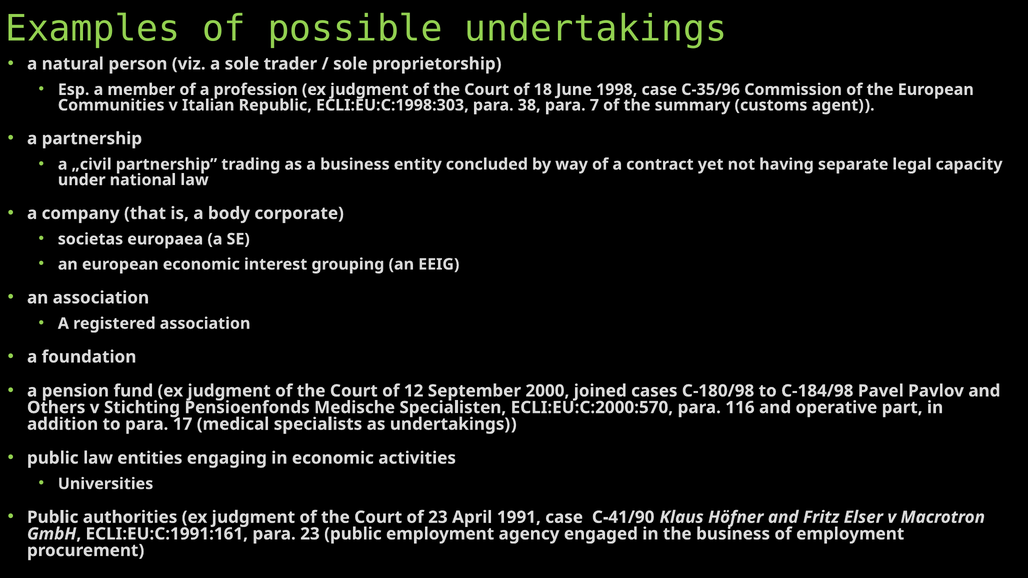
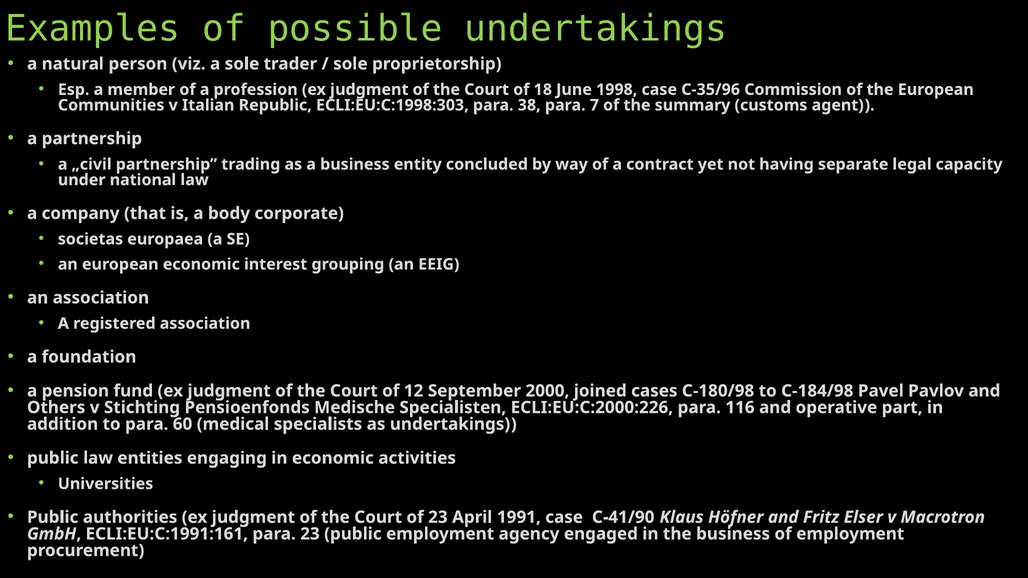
ECLI:EU:C:2000:570: ECLI:EU:C:2000:570 -> ECLI:EU:C:2000:226 (592, 408)
17: 17 -> 60 (183, 424)
